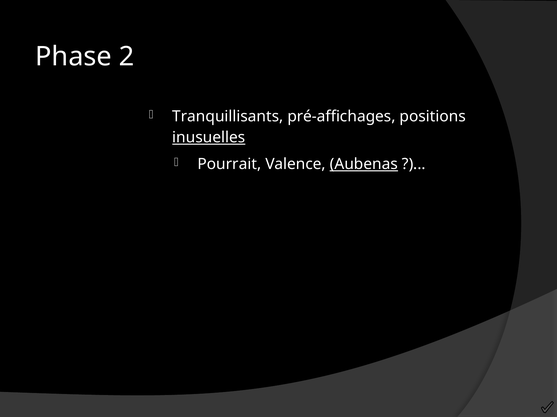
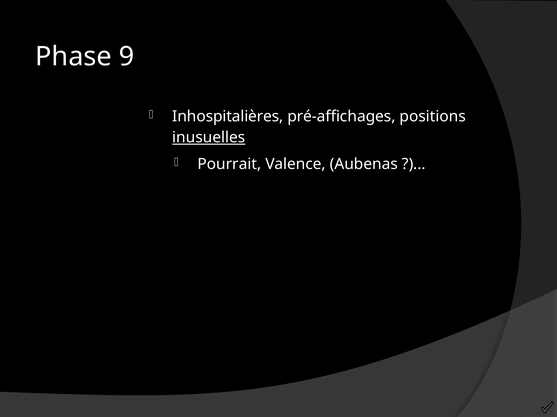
2: 2 -> 9 (127, 57)
Tranquillisants: Tranquillisants -> Inhospitalières (228, 117)
Aubenas underline: present -> none (364, 164)
